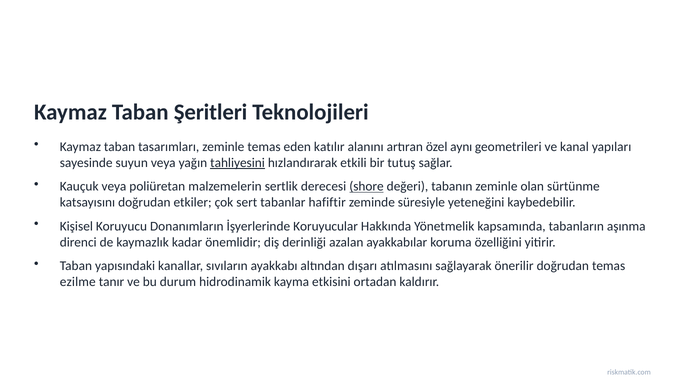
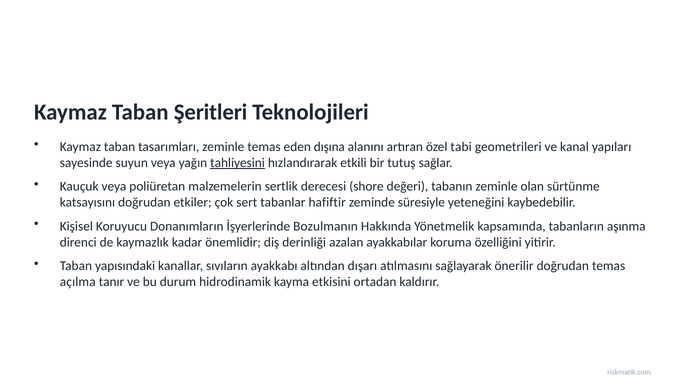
katılır: katılır -> dışına (329, 146)
aynı: aynı -> tabi (461, 146)
shore underline: present -> none (367, 186)
Koruyucular: Koruyucular -> Bozulmanın (326, 226)
ezilme: ezilme -> açılma (78, 281)
